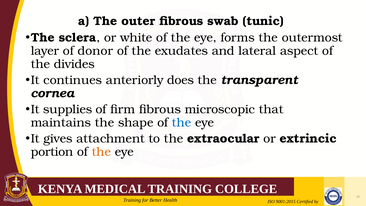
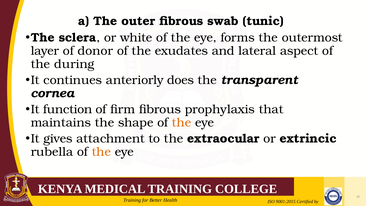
divides: divides -> during (74, 64)
supplies: supplies -> function (68, 109)
microscopic: microscopic -> prophylaxis (220, 109)
the colour: blue -> orange (182, 122)
portion: portion -> rubella (52, 152)
